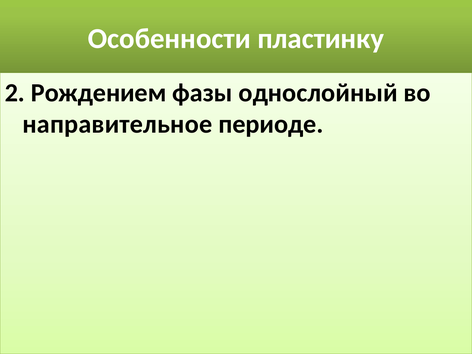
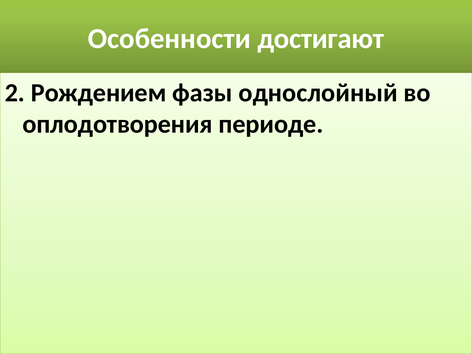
пластинку: пластинку -> достигают (321, 39)
направительное: направительное -> оплодотворения (117, 124)
